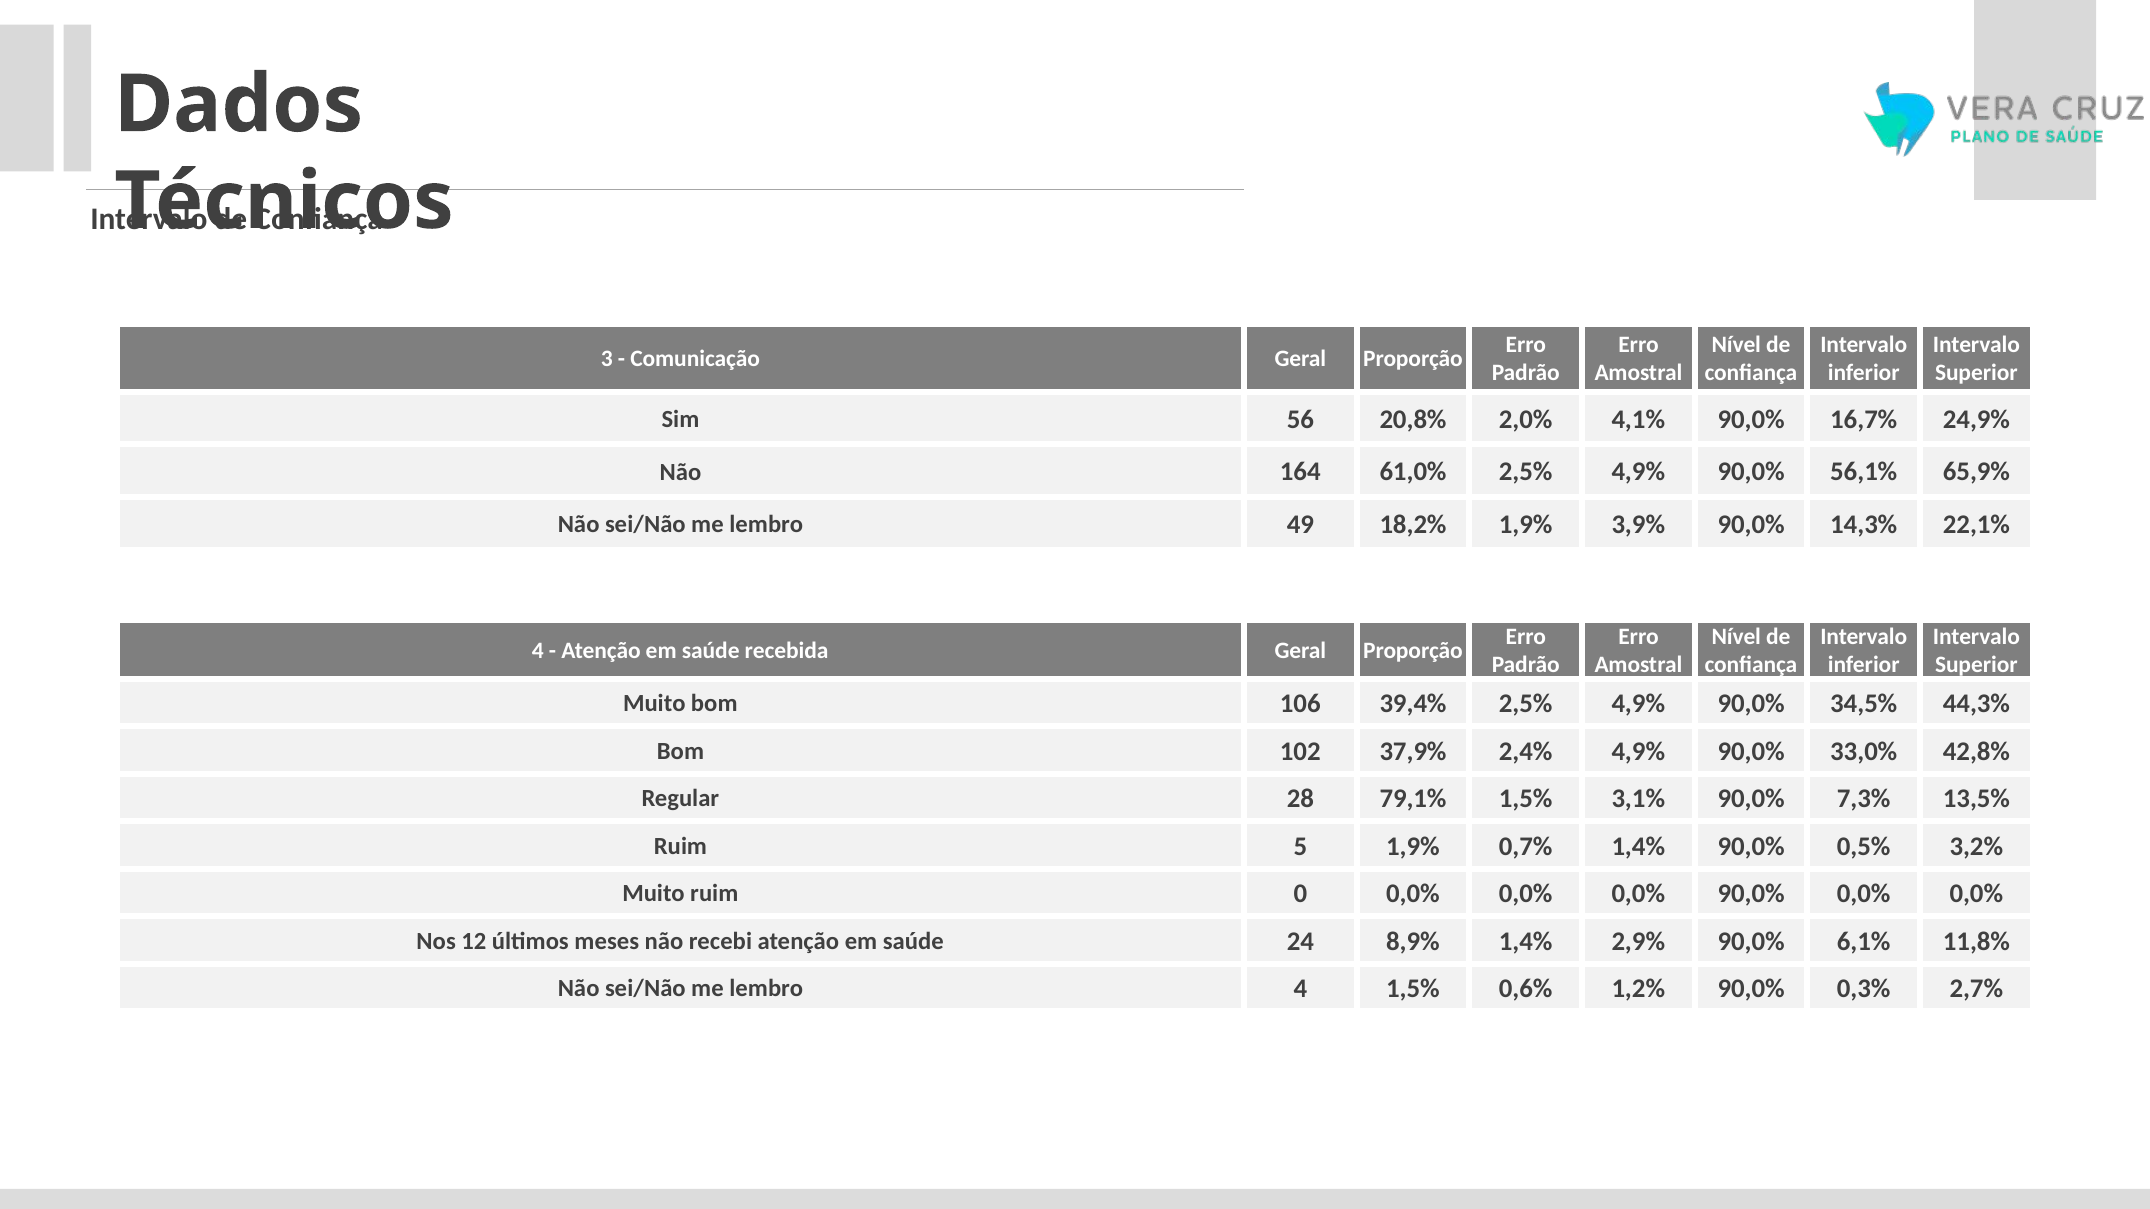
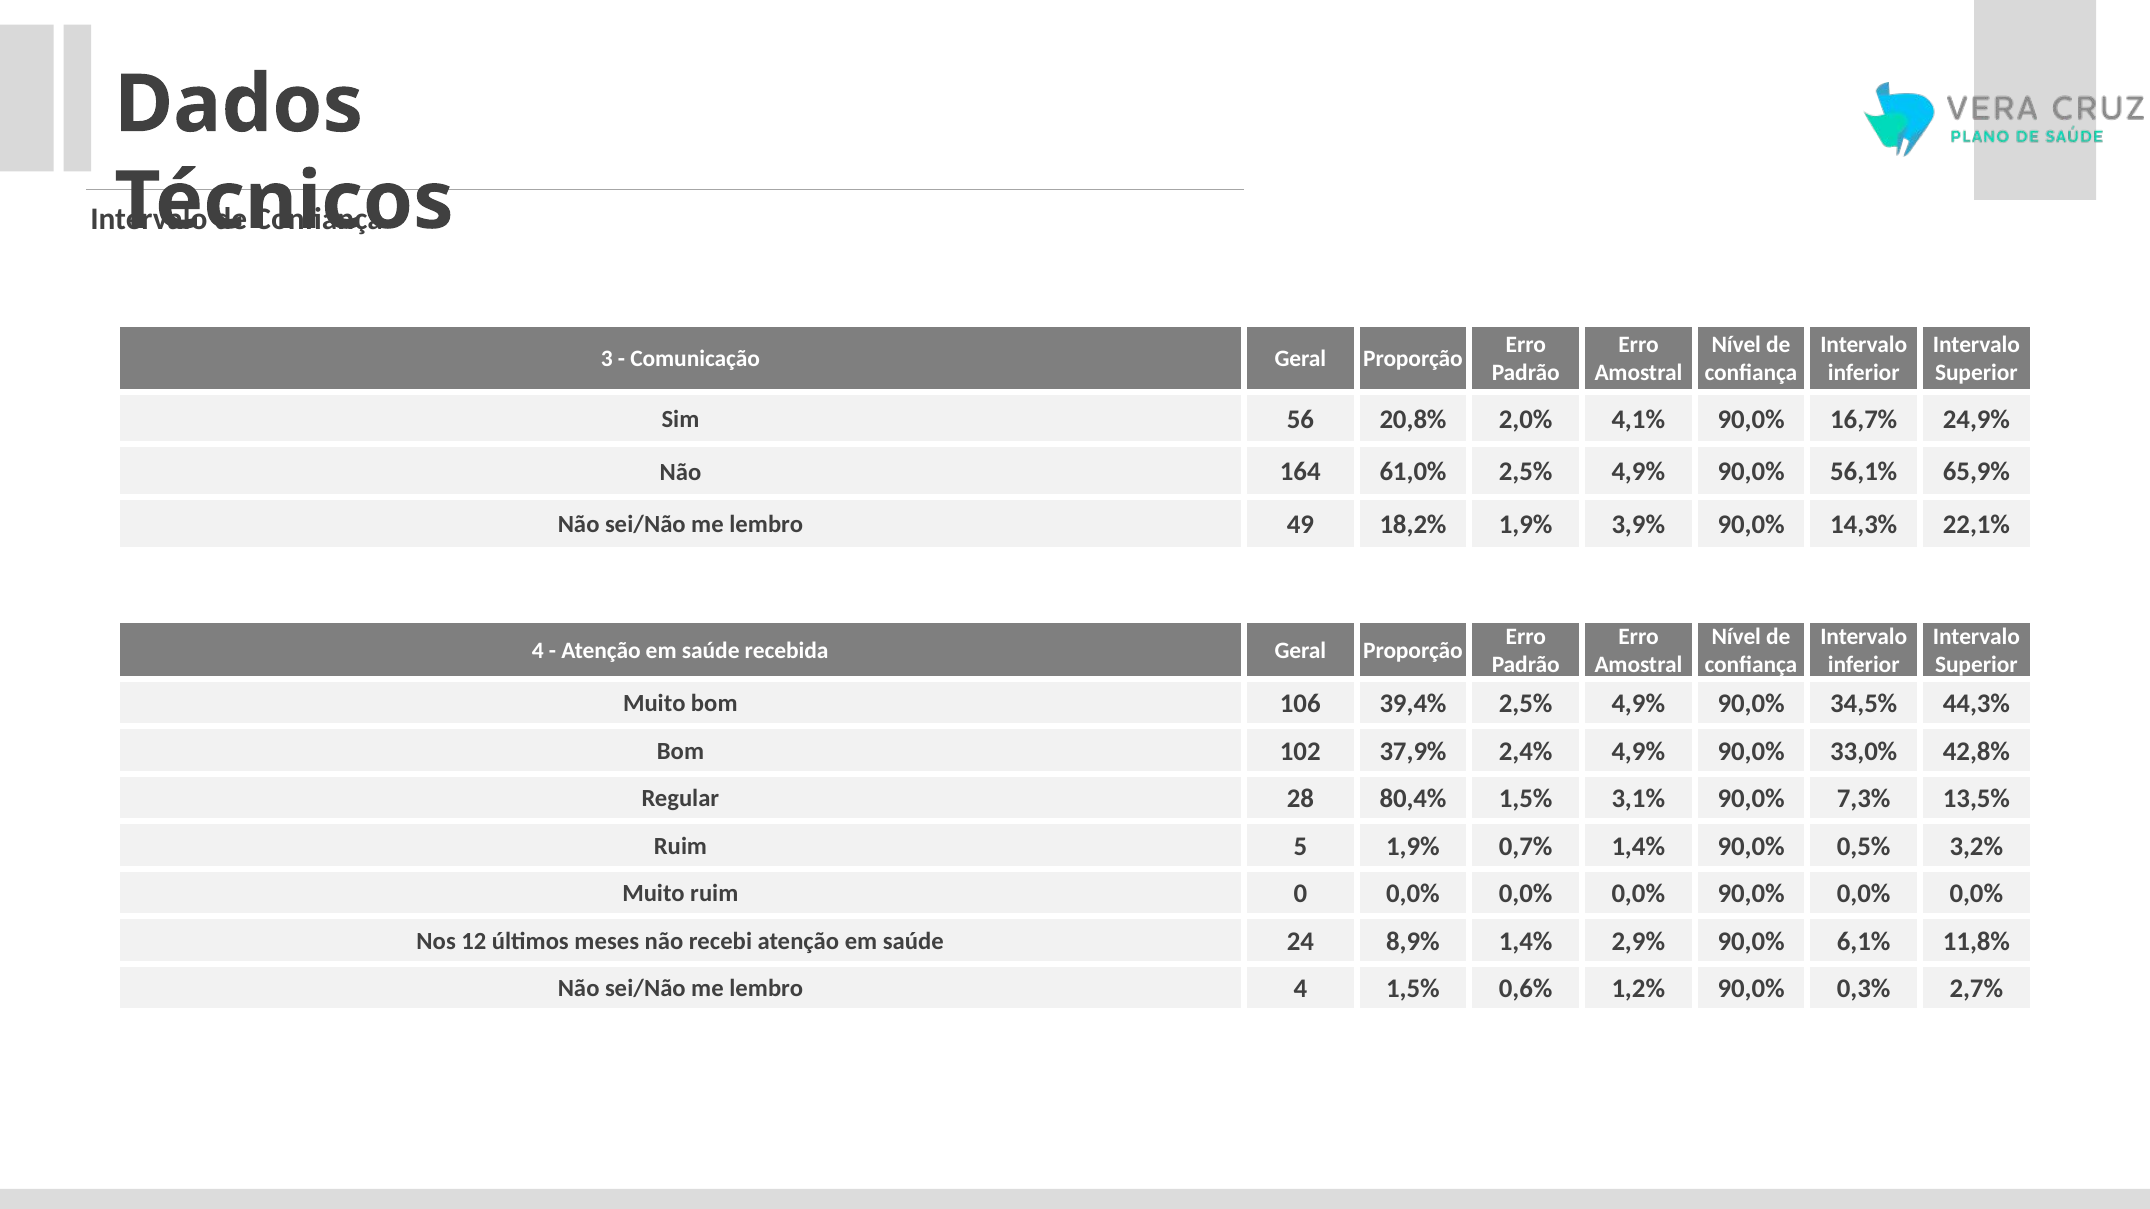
79,1%: 79,1% -> 80,4% (1413, 799)
